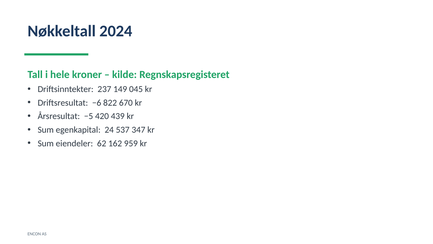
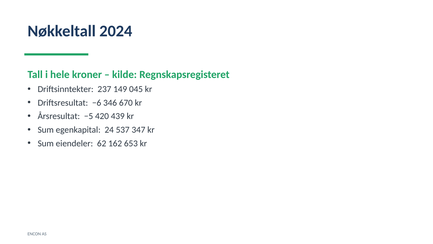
822: 822 -> 346 (110, 103)
959: 959 -> 653 (131, 143)
